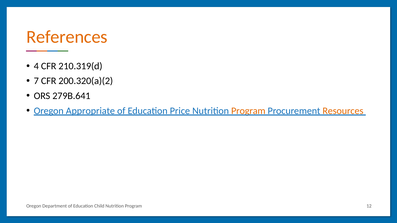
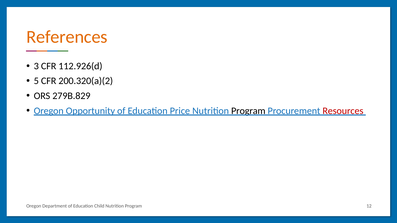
4: 4 -> 3 (36, 66)
210.319(d: 210.319(d -> 112.926(d (80, 66)
7: 7 -> 5 (36, 81)
279B.641: 279B.641 -> 279B.829 (71, 96)
Appropriate: Appropriate -> Opportunity (90, 111)
Program colour: orange -> black (248, 111)
Resources colour: orange -> red (343, 111)
